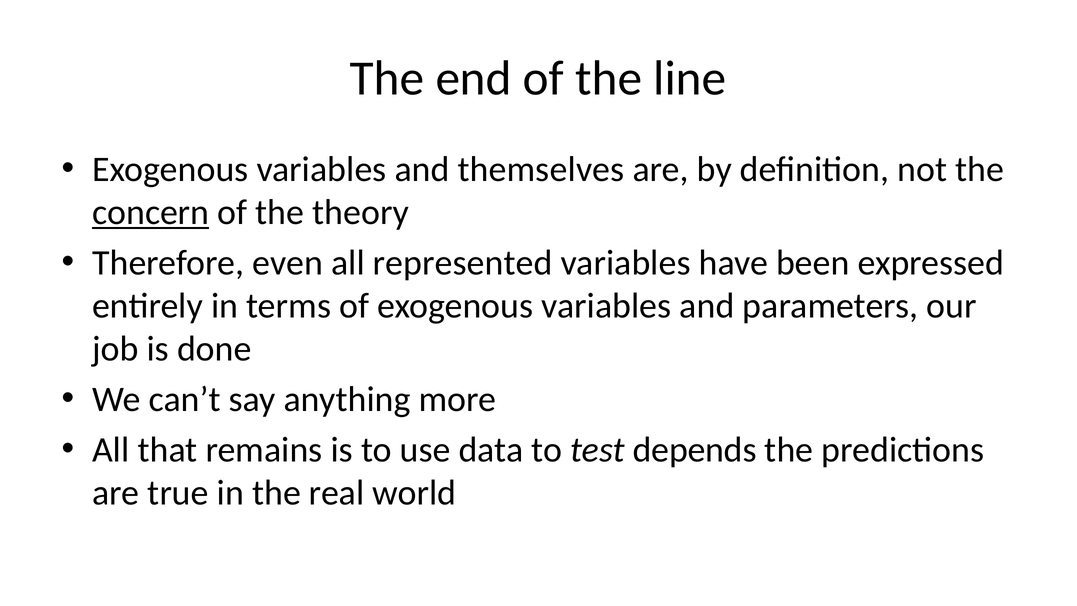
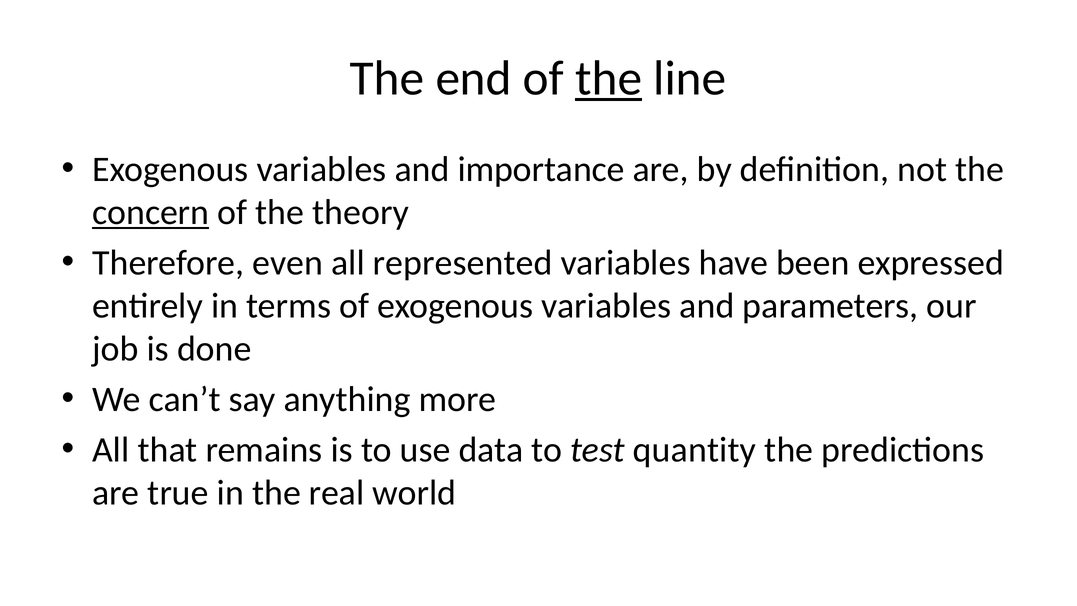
the underline: none -> present (609, 78)
themselves: themselves -> importance (541, 169)
depends: depends -> quantity (695, 450)
